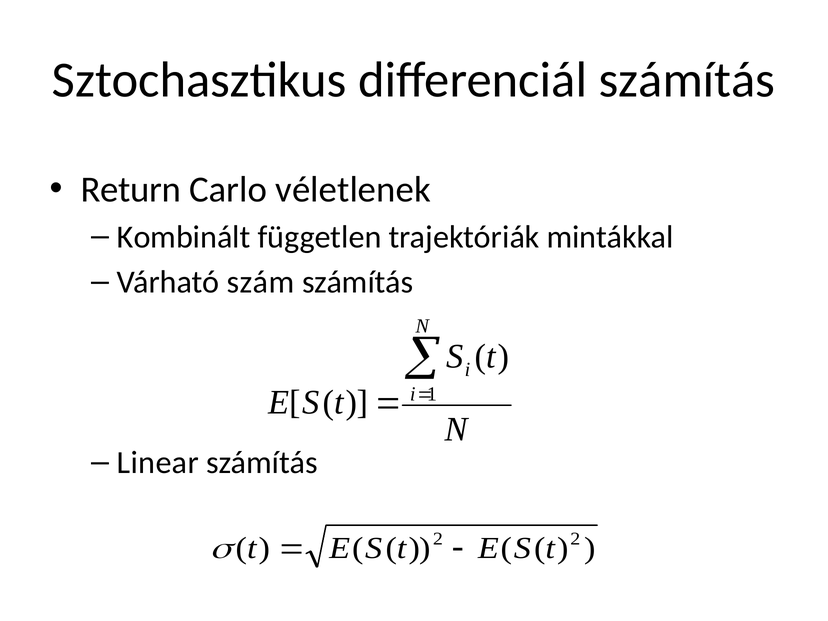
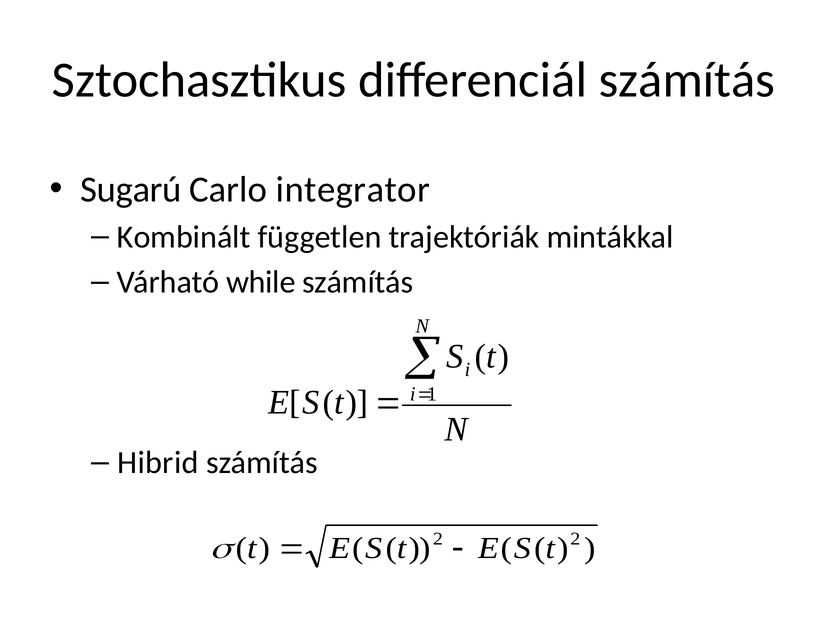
Return: Return -> Sugarú (131, 190)
véletlenek: véletlenek -> integrator (353, 190)
szám: szám -> while (261, 282)
Linear: Linear -> Hibrid (158, 463)
